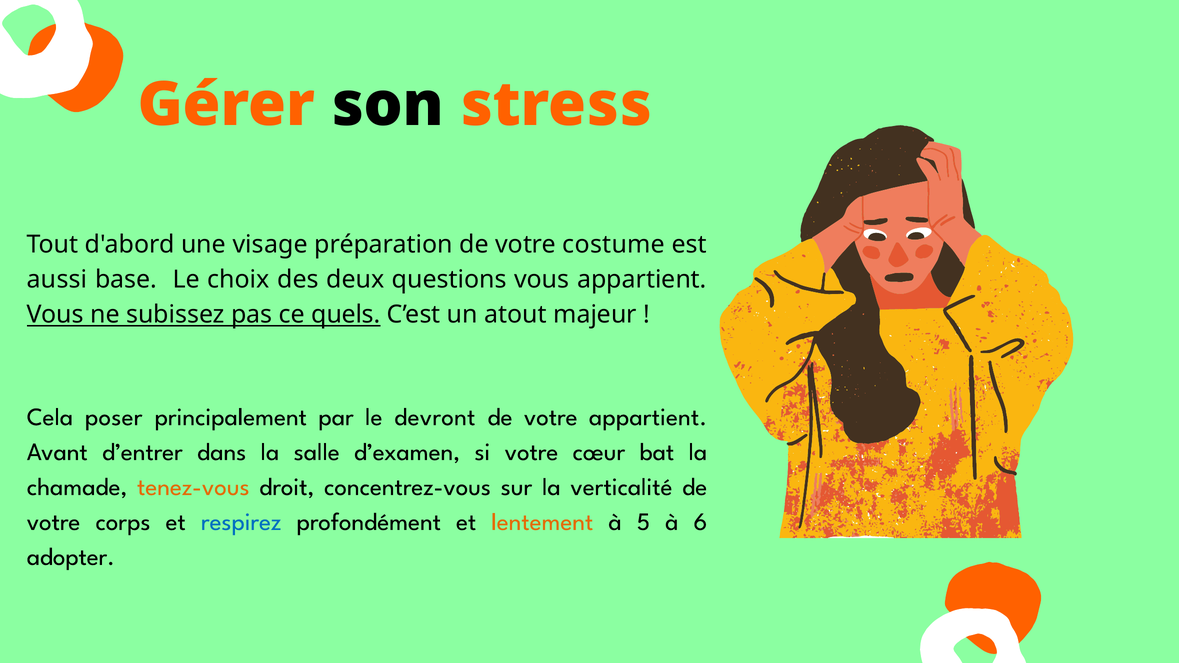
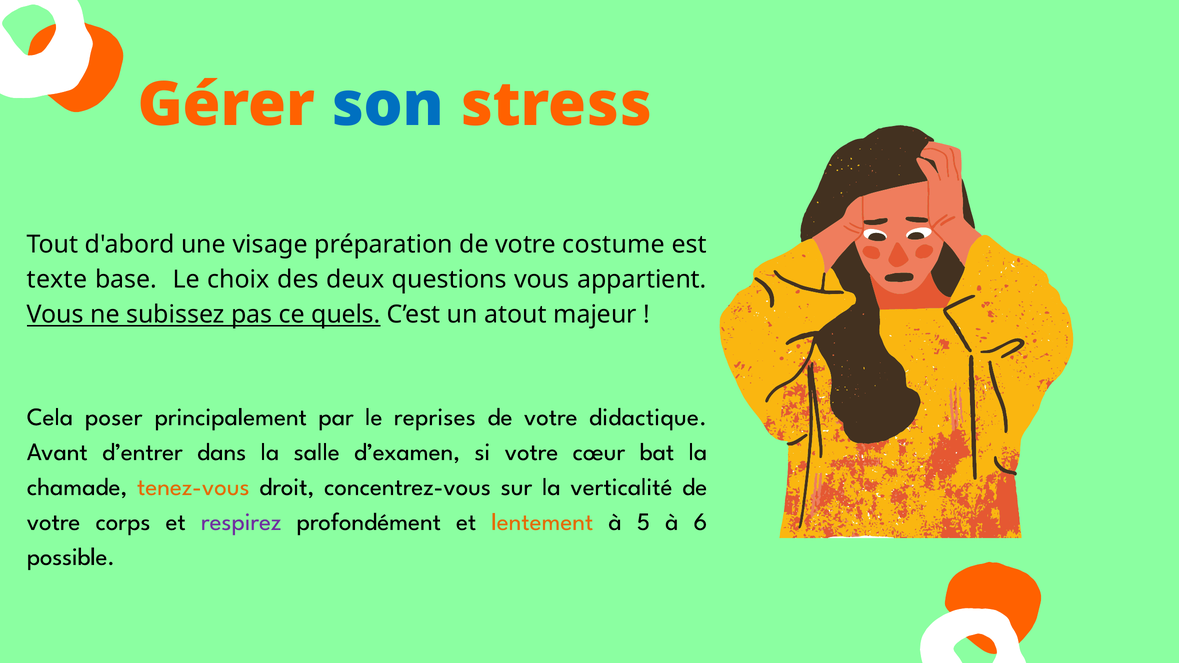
son colour: black -> blue (388, 105)
aussi: aussi -> texte (57, 280)
devront: devront -> reprises (435, 417)
votre appartient: appartient -> didactique (648, 417)
respirez colour: blue -> purple (241, 522)
adopter: adopter -> possible (71, 557)
